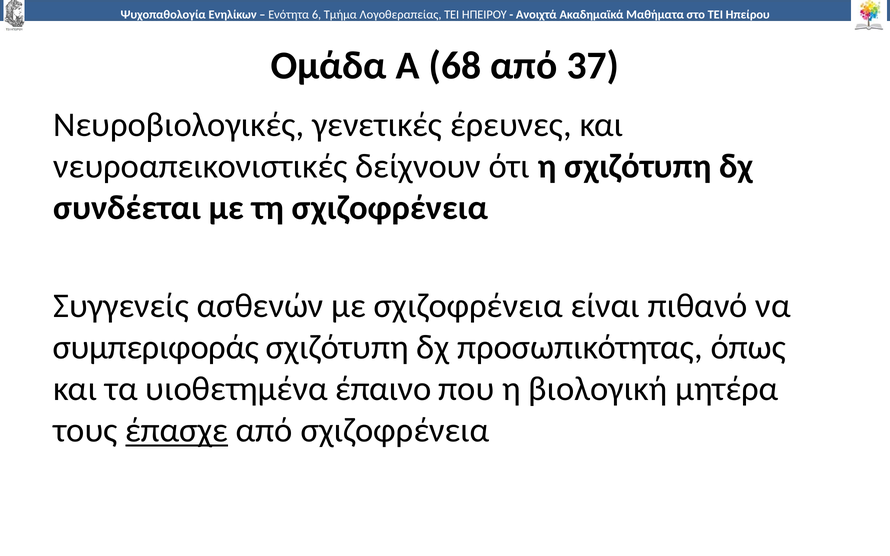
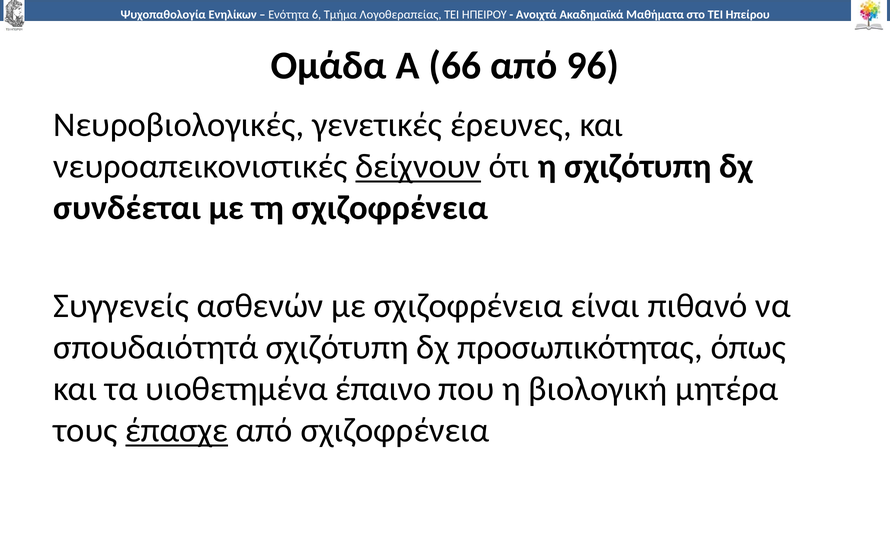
68: 68 -> 66 (455, 66)
37: 37 -> 96 (593, 66)
δείχνουν underline: none -> present (418, 167)
συμπεριφοράς: συμπεριφοράς -> σπουδαιότητά (156, 348)
